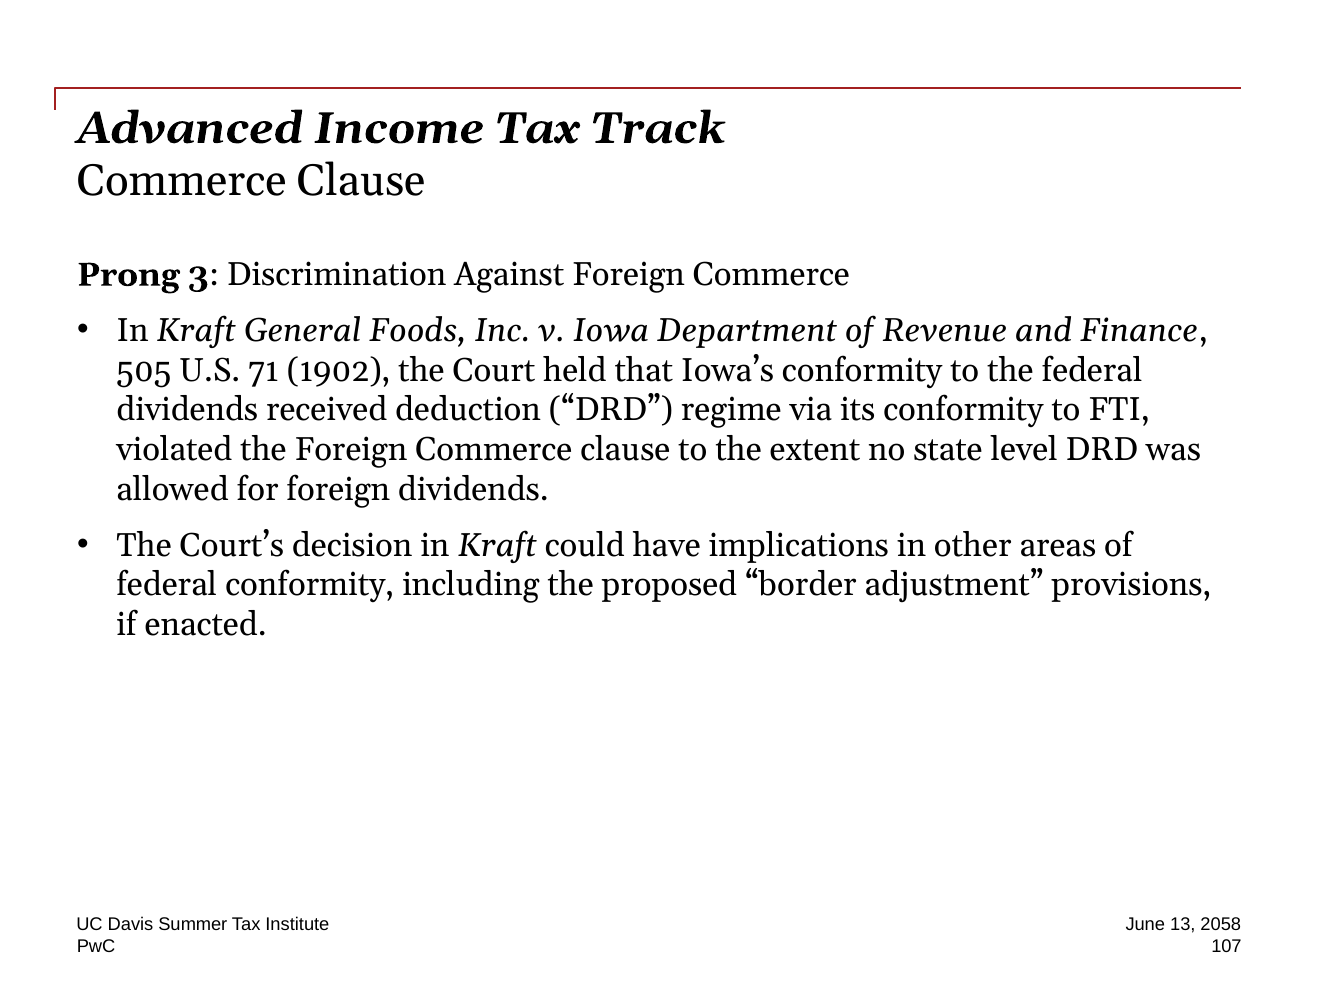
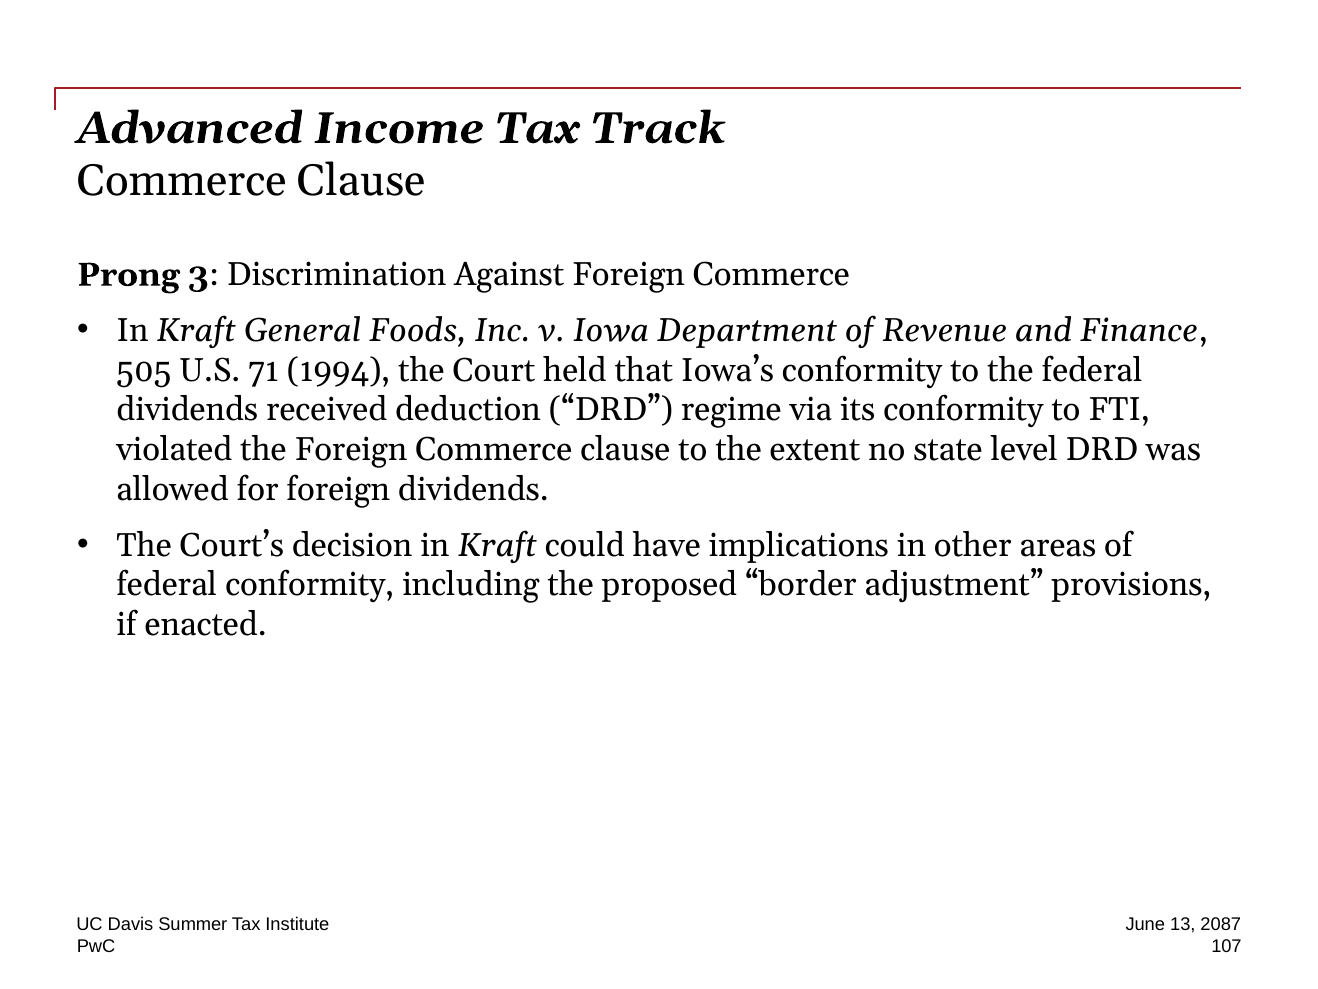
1902: 1902 -> 1994 (339, 370)
2058: 2058 -> 2087 (1221, 924)
